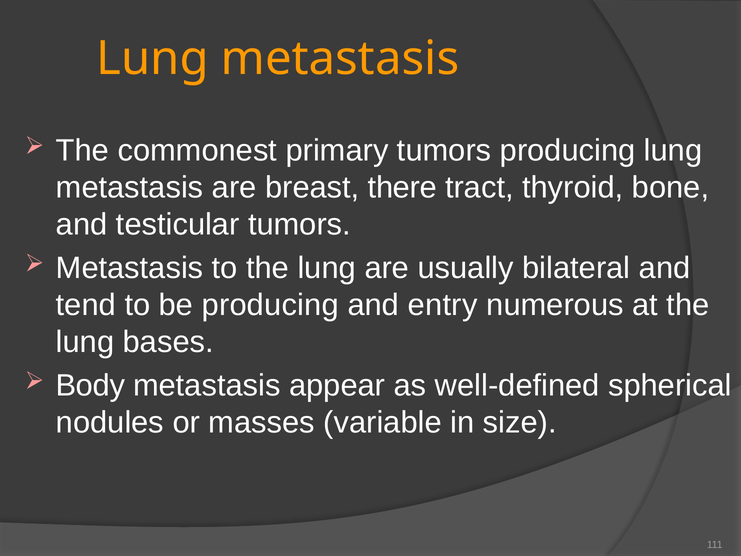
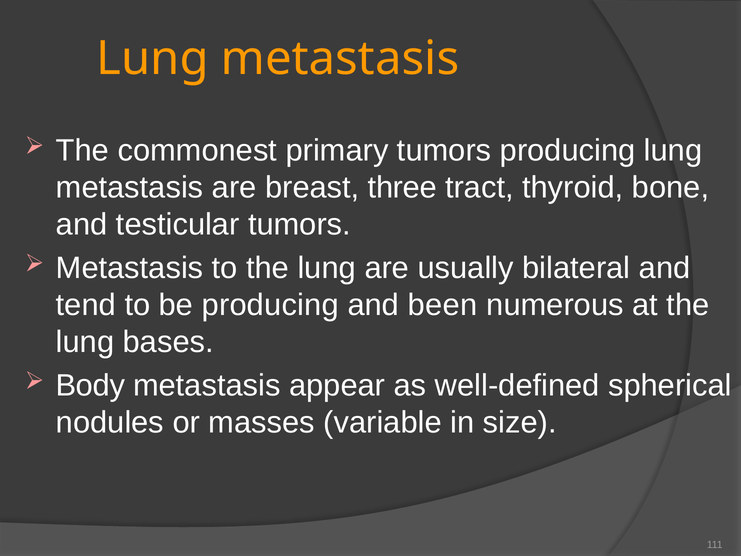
there: there -> three (402, 188)
entry: entry -> been (443, 305)
